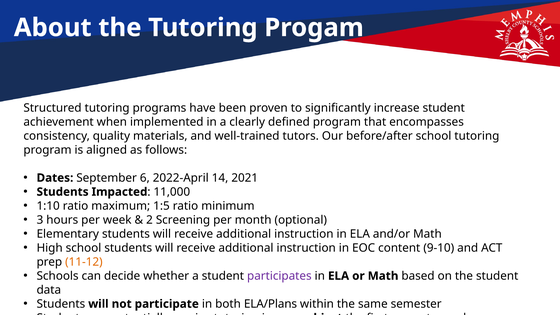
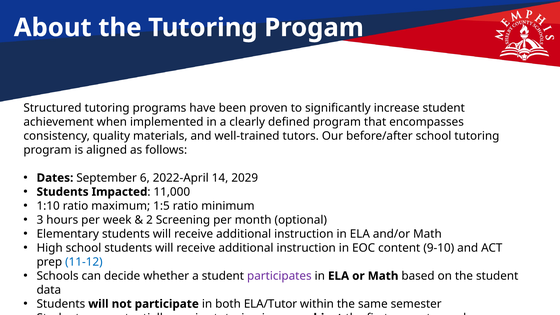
2021: 2021 -> 2029 (245, 178)
11-12 colour: orange -> blue (84, 262)
ELA/Plans: ELA/Plans -> ELA/Tutor (271, 304)
